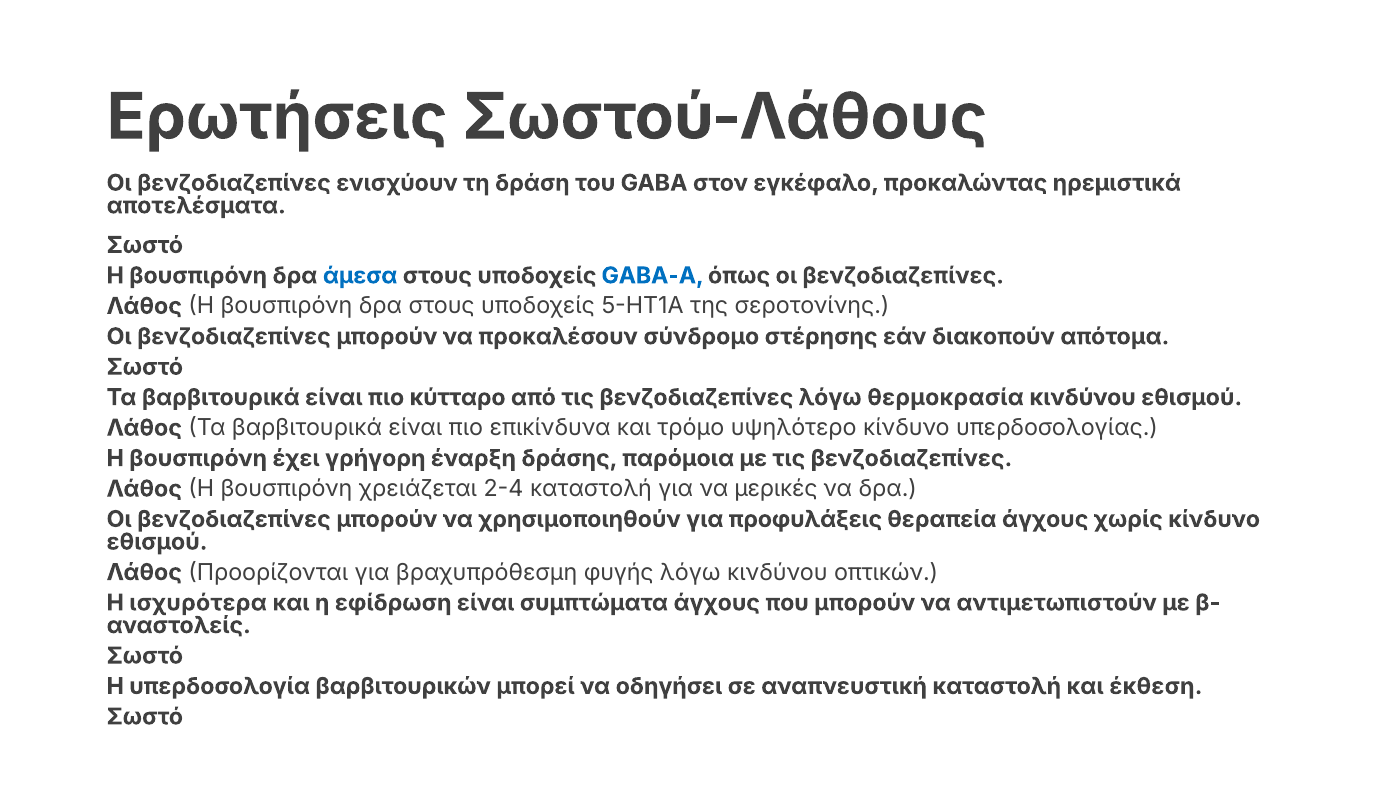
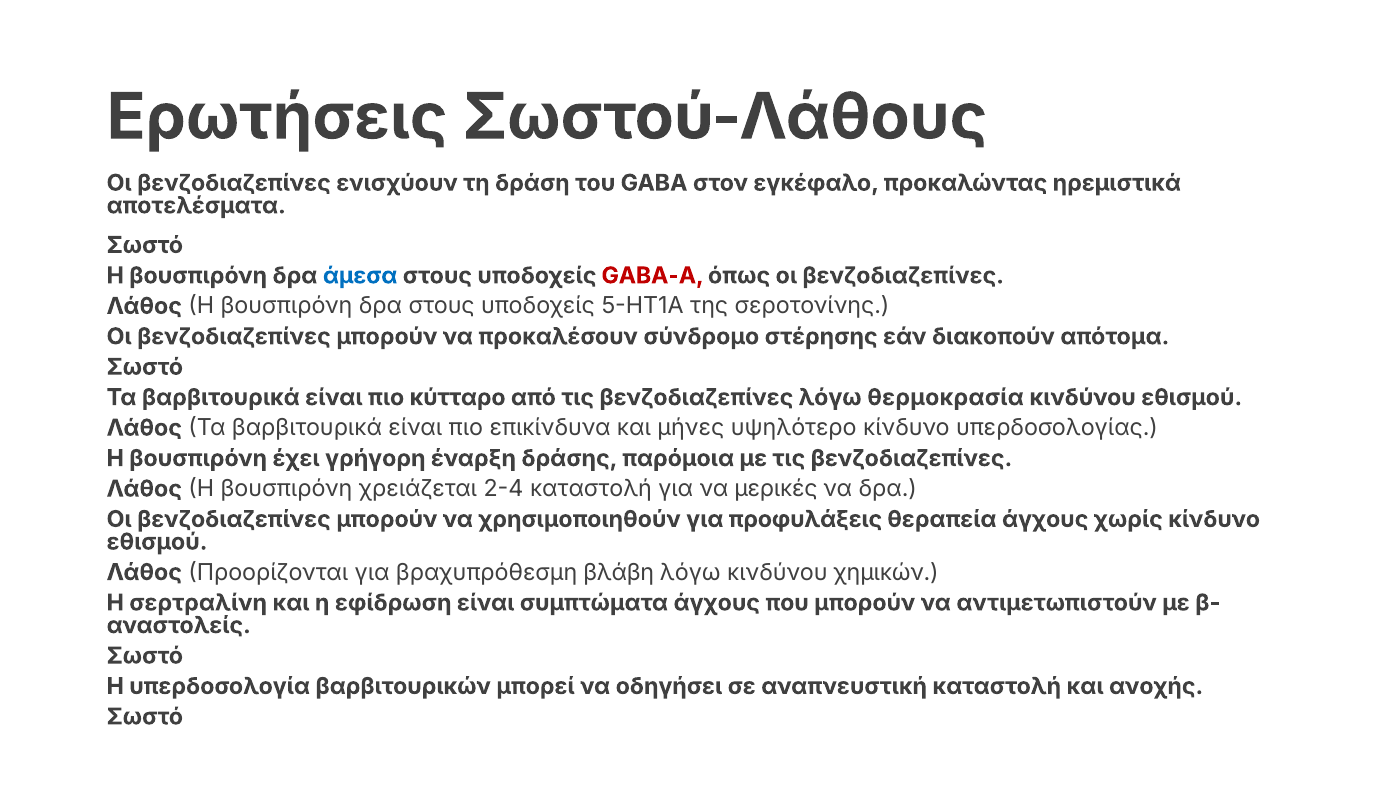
GABA-A colour: blue -> red (653, 276)
τρόμο: τρόμο -> μήνες (691, 428)
φυγής: φυγής -> βλάβη (619, 573)
οπτικών: οπτικών -> χημικών (886, 573)
ισχυρότερα: ισχυρότερα -> σερτραλίνη (198, 603)
έκθεση: έκθεση -> ανοχής (1156, 687)
